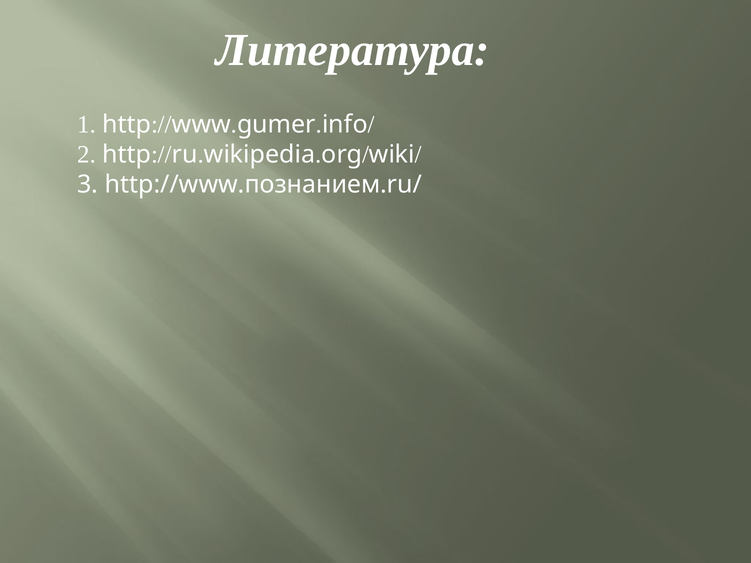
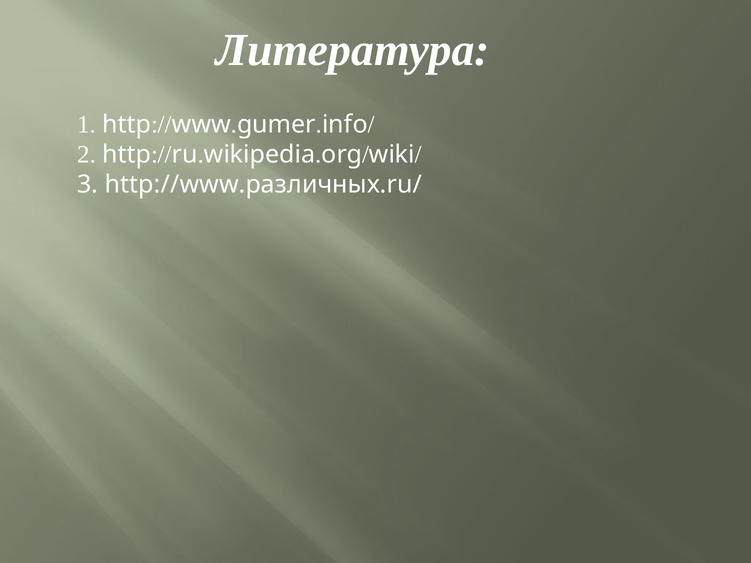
http://www.познанием.ru/: http://www.познанием.ru/ -> http://www.различных.ru/ (263, 185)
